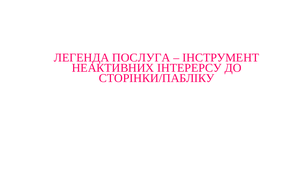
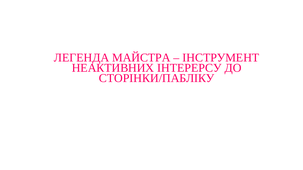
ПОСЛУГА: ПОСЛУГА -> МАЙСТРА (141, 58)
